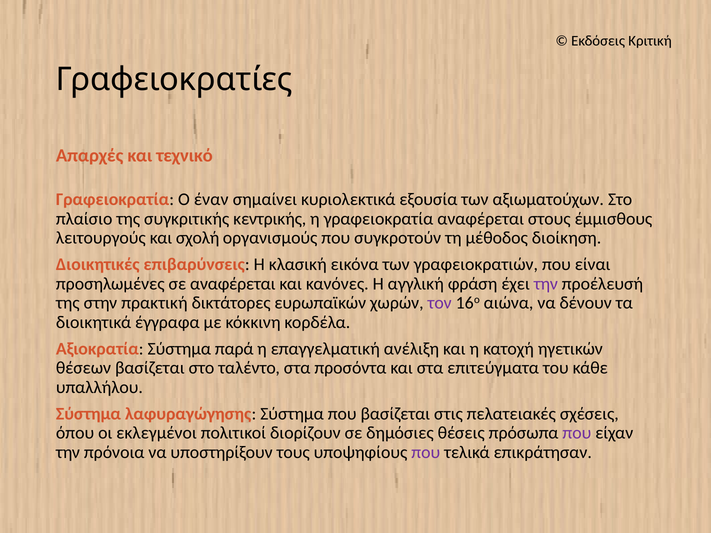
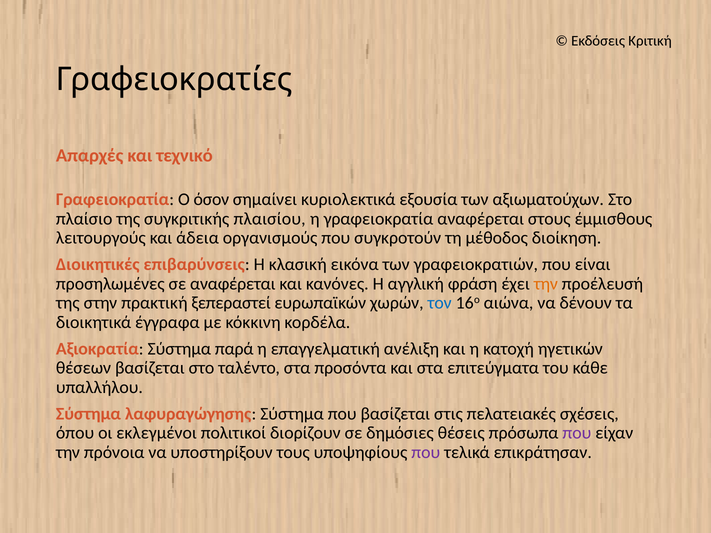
έναν: έναν -> όσον (211, 200)
κεντρικής: κεντρικής -> πλαισίου (270, 219)
σχολή: σχολή -> άδεια (198, 238)
την colour: purple -> orange (546, 284)
δικτάτορες: δικτάτορες -> ξεπεραστεί (231, 303)
τον colour: purple -> blue (440, 303)
